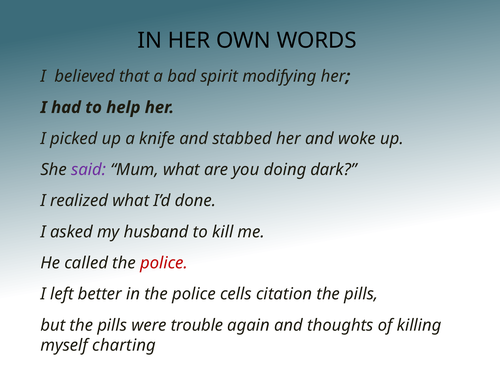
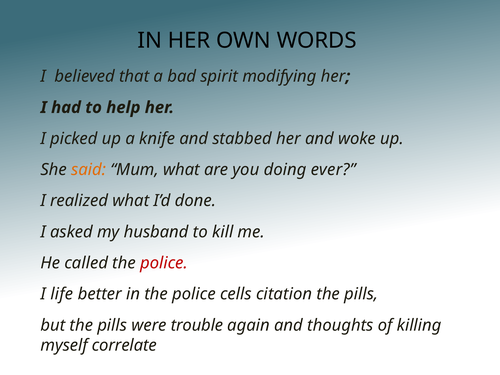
said colour: purple -> orange (89, 170)
dark: dark -> ever (333, 170)
left: left -> life (62, 294)
charting: charting -> correlate (124, 345)
